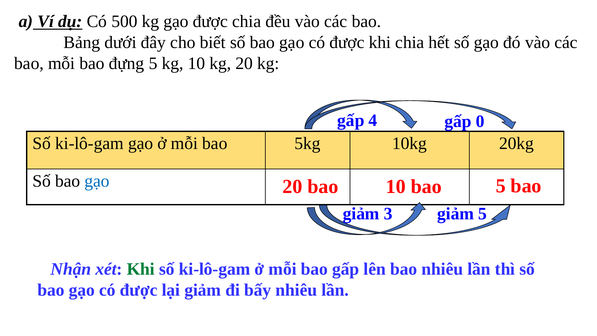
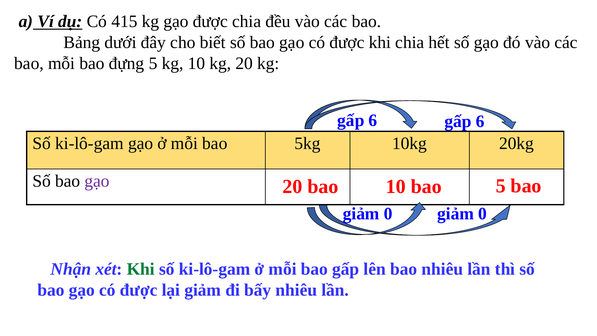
500: 500 -> 415 (124, 22)
4: 4 -> 6 (373, 120)
0: 0 -> 6 (480, 121)
gạo colour: blue -> purple (97, 181)
3: 3 -> 0 (388, 214)
5: 5 -> 0 (483, 214)
